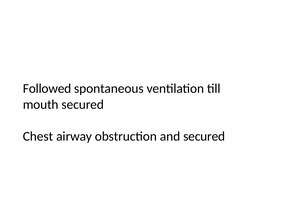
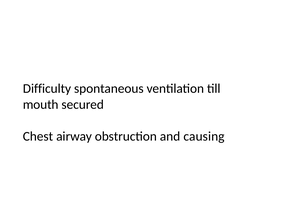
Followed: Followed -> Difficulty (47, 89)
and secured: secured -> causing (204, 136)
